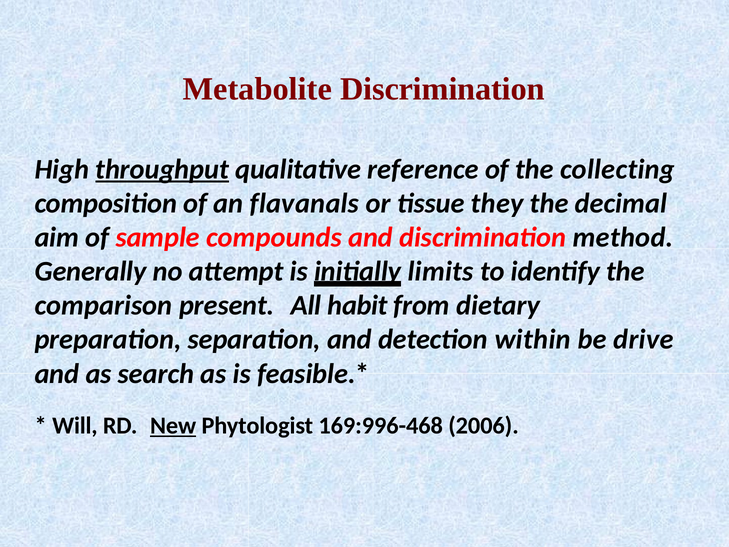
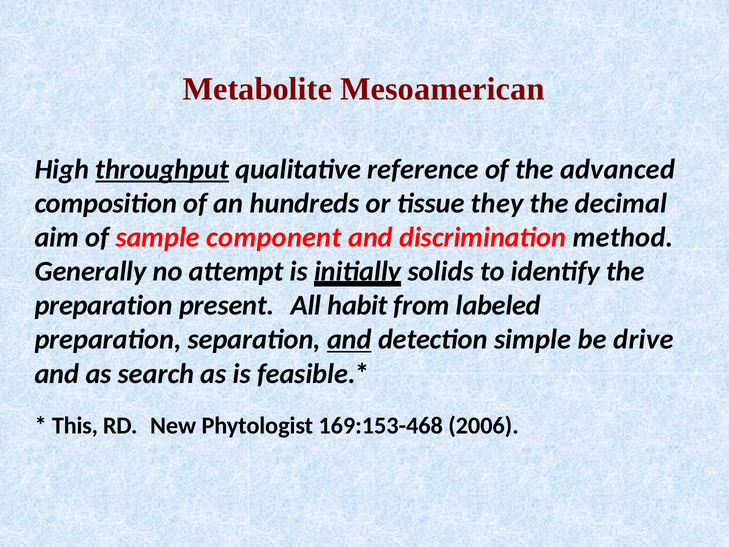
Metabolite Discrimination: Discrimination -> Mesoamerican (442, 89)
collecting: collecting -> advanced (617, 169)
flavanals: flavanals -> hundreds (305, 203)
compounds: compounds -> component (274, 237)
limits: limits -> solids (441, 271)
comparison: comparison -> preparation (104, 305)
dietary: dietary -> labeled (498, 305)
and underline: none -> present (349, 339)
within: within -> simple (533, 339)
Will: Will -> This (75, 426)
New underline: present -> none (173, 426)
169:996-468: 169:996-468 -> 169:153-468 (381, 426)
